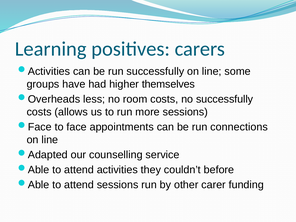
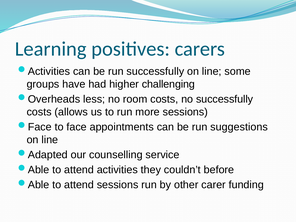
themselves: themselves -> challenging (168, 84)
connections: connections -> suggestions (239, 127)
